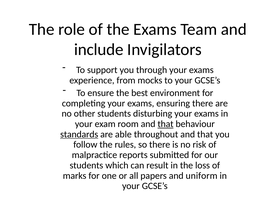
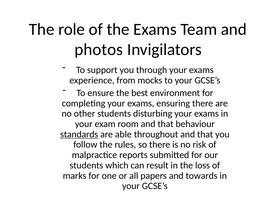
include: include -> photos (99, 50)
that underline: present -> none (166, 124)
uniform: uniform -> towards (202, 176)
